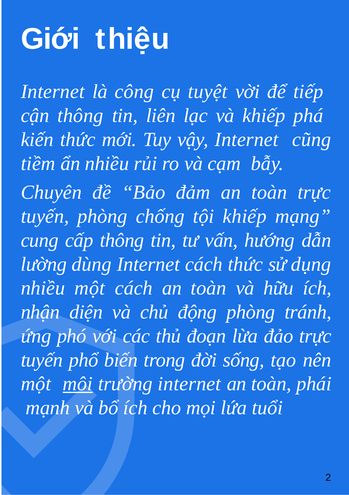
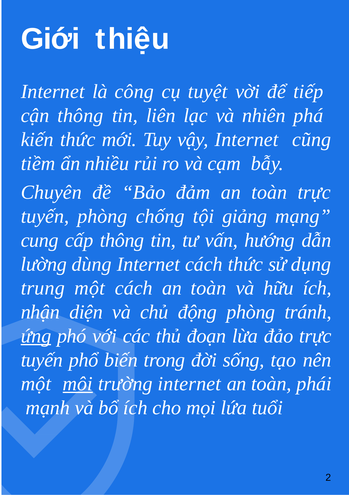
và khiếp: khiếp -> nhiên (264, 115)
tội khiếp: khiếp -> giảng (245, 216)
nhiều: nhiều -> trung (43, 288)
ứng underline: none -> present (36, 336)
